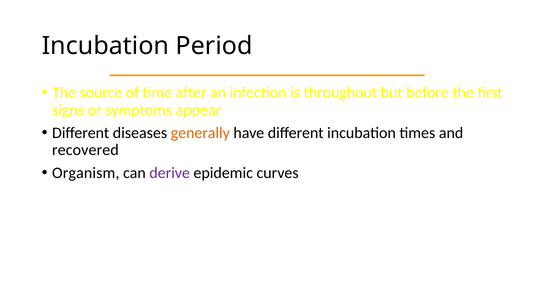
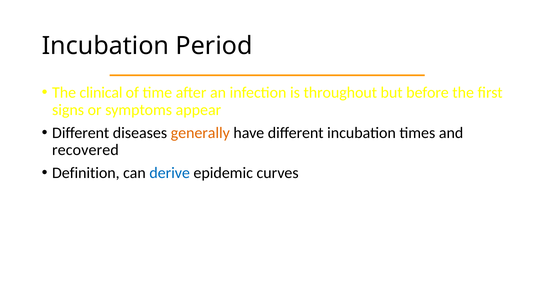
source: source -> clinical (101, 93)
Organism: Organism -> Definition (86, 173)
derive colour: purple -> blue (170, 173)
